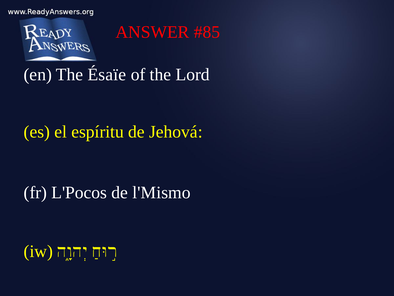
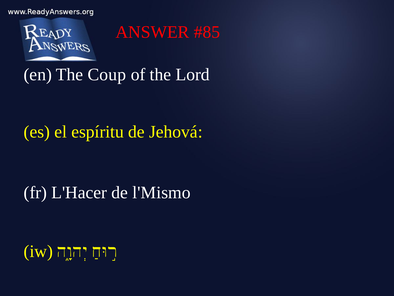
Ésaïe: Ésaïe -> Coup (107, 74)
L'Pocos: L'Pocos -> L'Hacer (79, 192)
